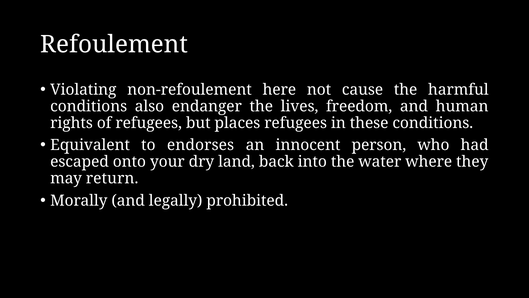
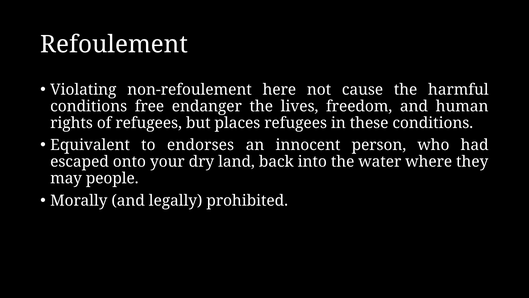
also: also -> free (149, 106)
return: return -> people (112, 178)
